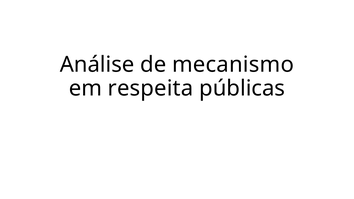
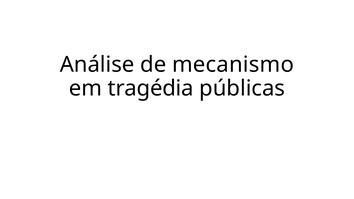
respeita: respeita -> tragédia (151, 88)
